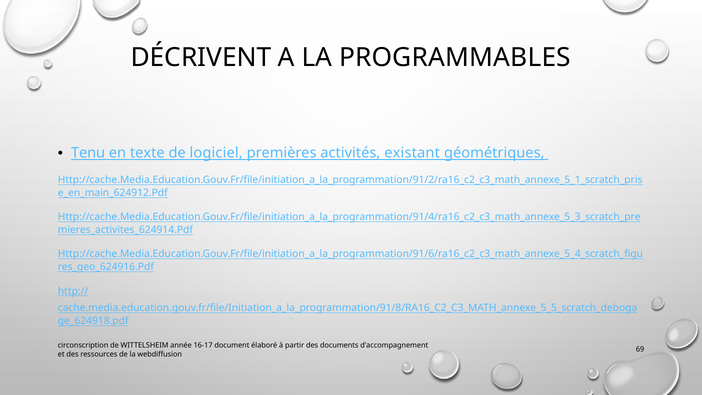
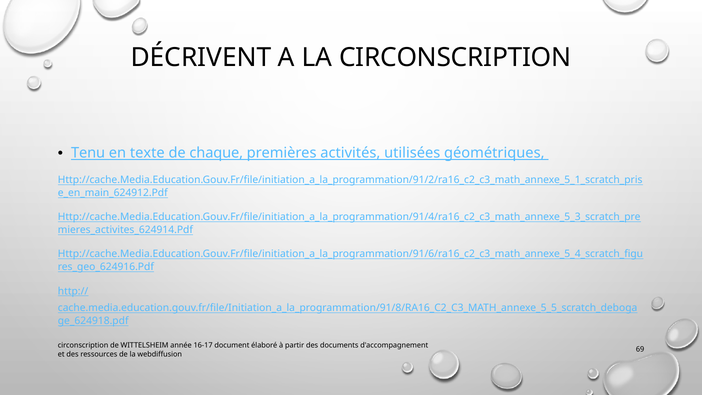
LA PROGRAMMABLES: PROGRAMMABLES -> CIRCONSCRIPTION (455, 58)
logiciel: logiciel -> chaque (216, 153)
existant: existant -> utilisées (412, 153)
